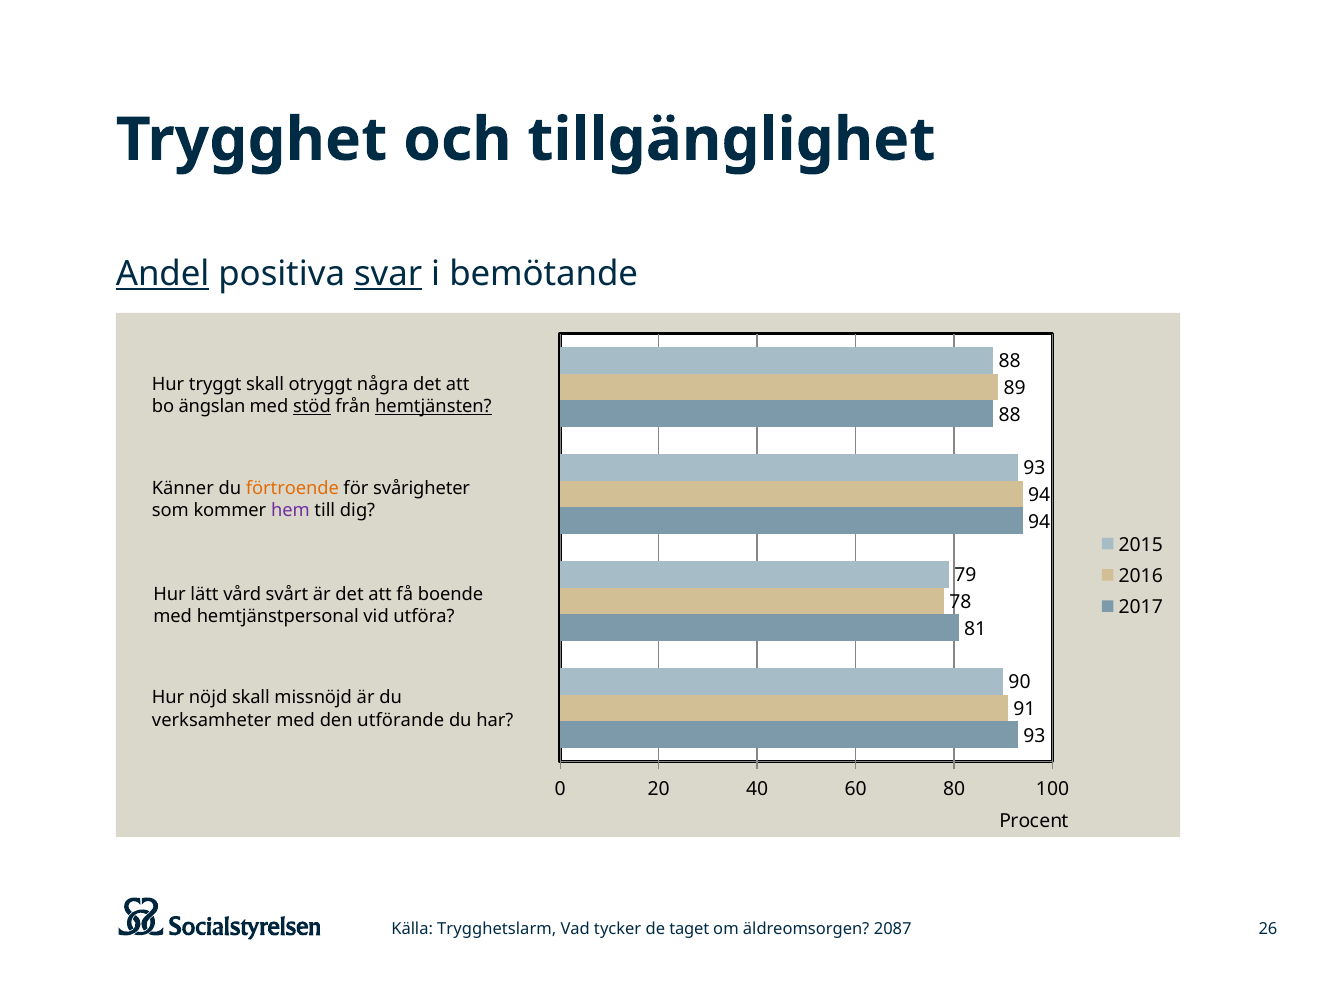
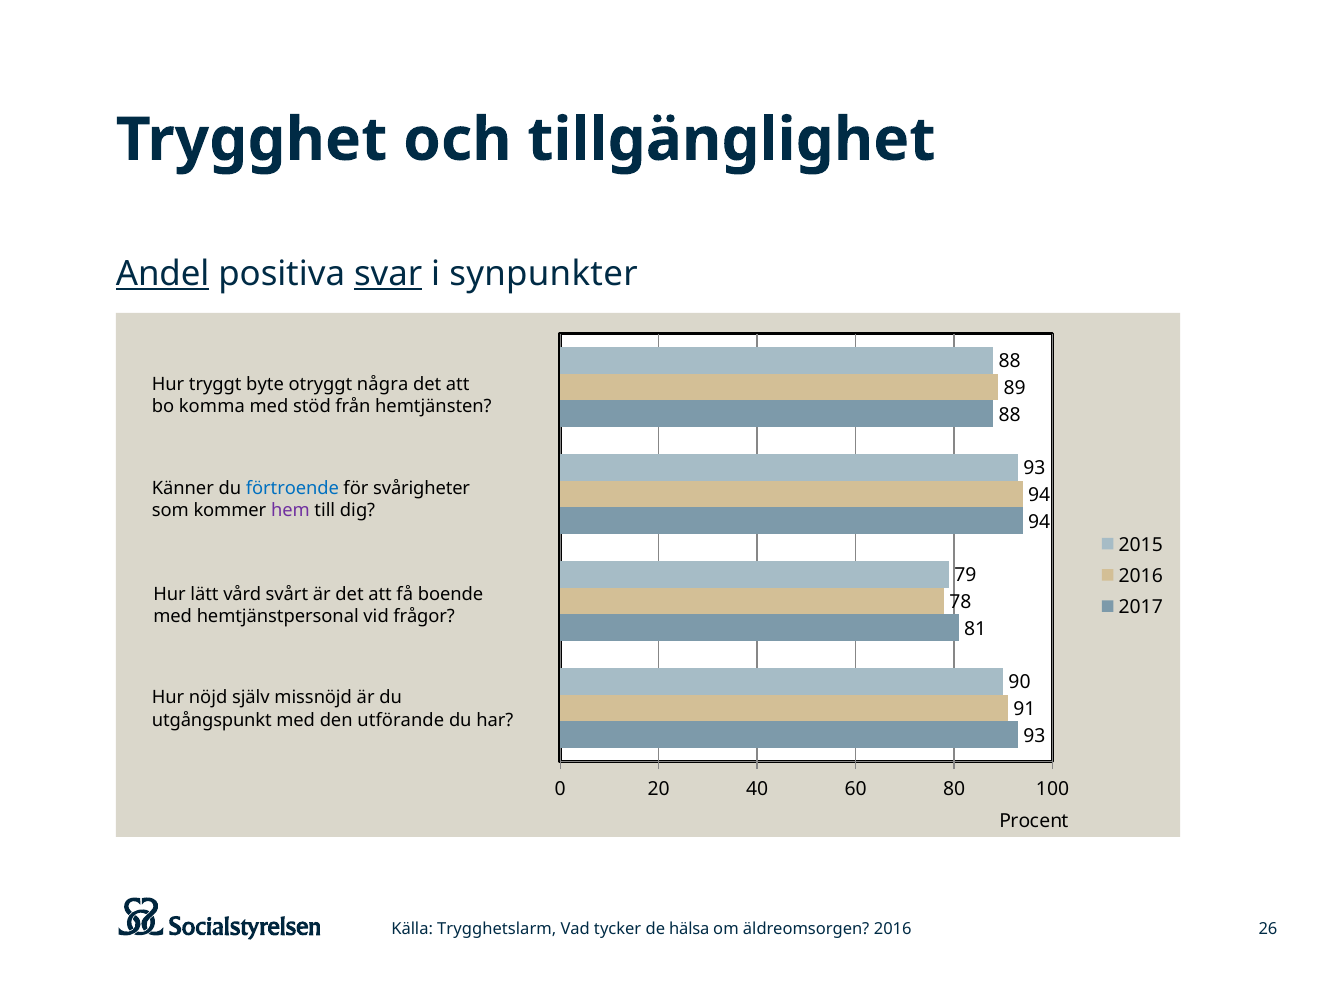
bemötande: bemötande -> synpunkter (543, 274)
tryggt skall: skall -> byte (265, 385)
ängslan: ängslan -> komma (212, 407)
stöd underline: present -> none (312, 407)
hemtjänsten underline: present -> none (433, 407)
förtroende colour: orange -> blue (292, 488)
utföra: utföra -> frågor (424, 616)
nöjd skall: skall -> själv (251, 698)
verksamheter: verksamheter -> utgångspunkt (212, 720)
taget: taget -> hälsa (689, 929)
äldreomsorgen 2087: 2087 -> 2016 (893, 929)
